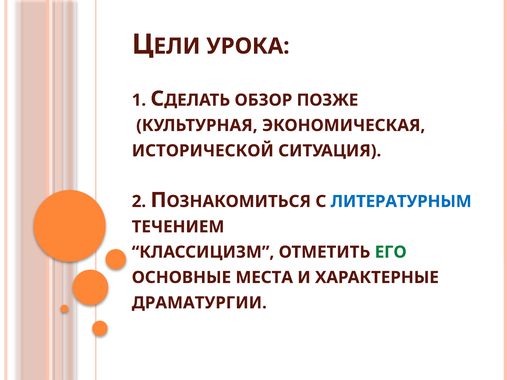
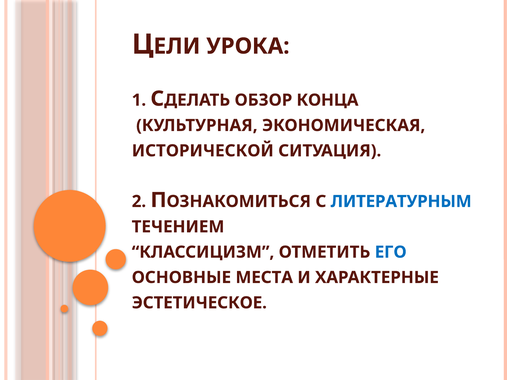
ПОЗЖЕ: ПОЗЖЕ -> КОНЦА (327, 100)
ЕГО colour: green -> blue (391, 252)
ДРАМАТУРГИИ: ДРАМАТУРГИИ -> ЭСТЕТИЧЕСКОЕ (199, 303)
